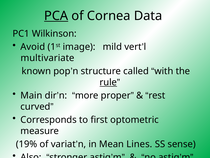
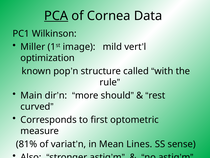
Avoid: Avoid -> Miller (33, 47)
multivariate: multivariate -> optimization (48, 58)
rule underline: present -> none (108, 82)
proper: proper -> should (116, 95)
19%: 19% -> 81% (27, 144)
